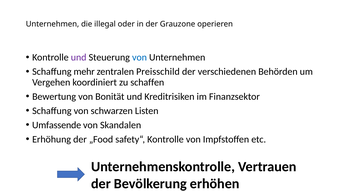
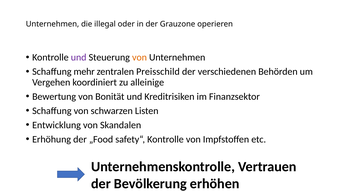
von colour: blue -> orange (139, 57)
schaffen: schaffen -> alleinige (147, 82)
Umfassende: Umfassende -> Entwicklung (57, 125)
